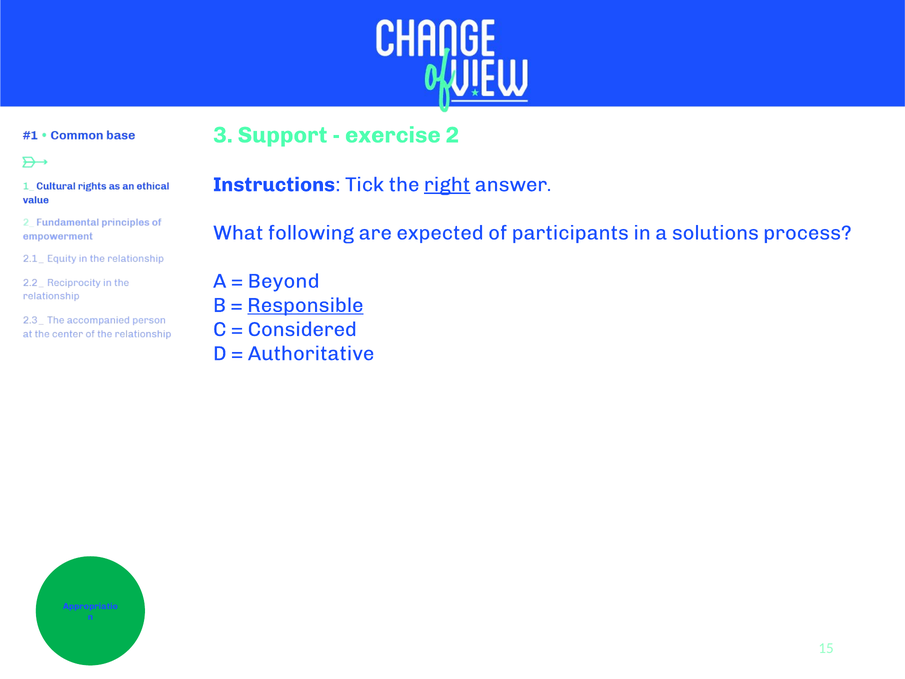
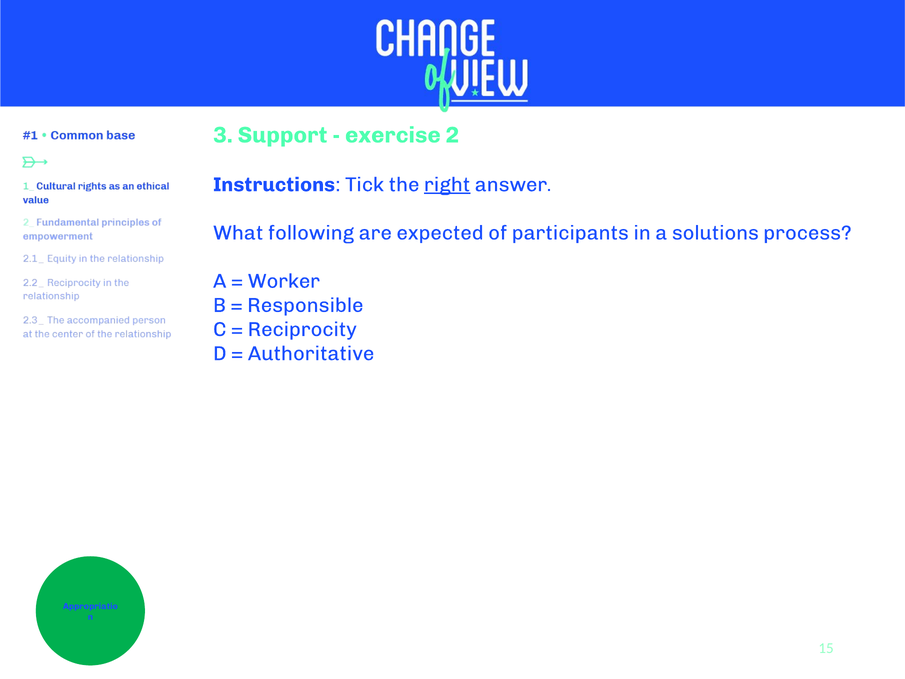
Beyond: Beyond -> Worker (284, 281)
Responsible underline: present -> none (305, 305)
Considered: Considered -> Reciprocity (302, 329)
